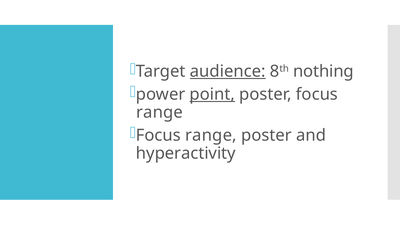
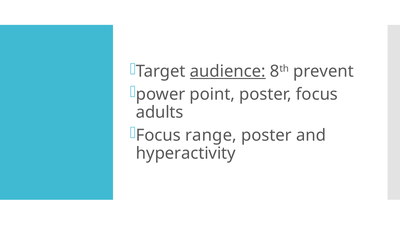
nothing: nothing -> prevent (323, 71)
point underline: present -> none (212, 94)
range: range -> adults (160, 112)
